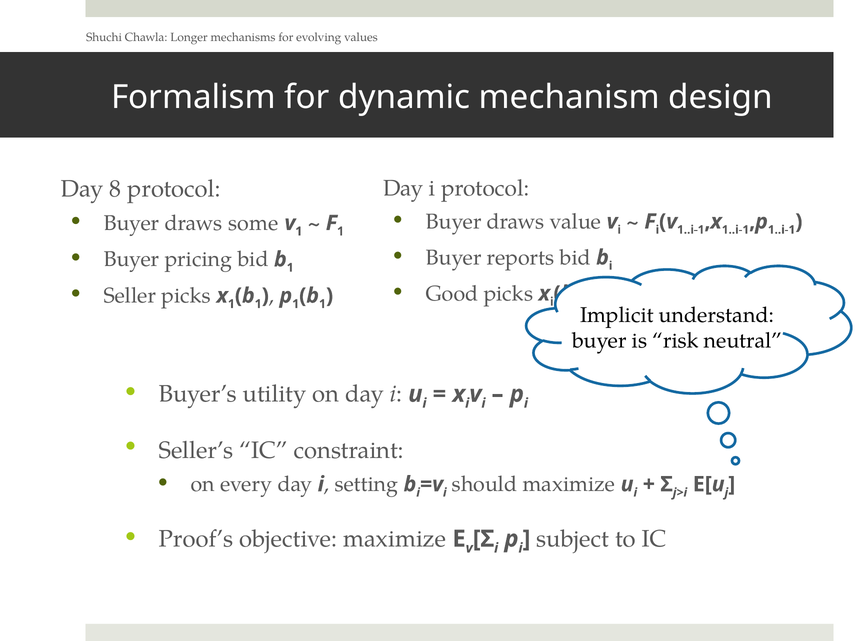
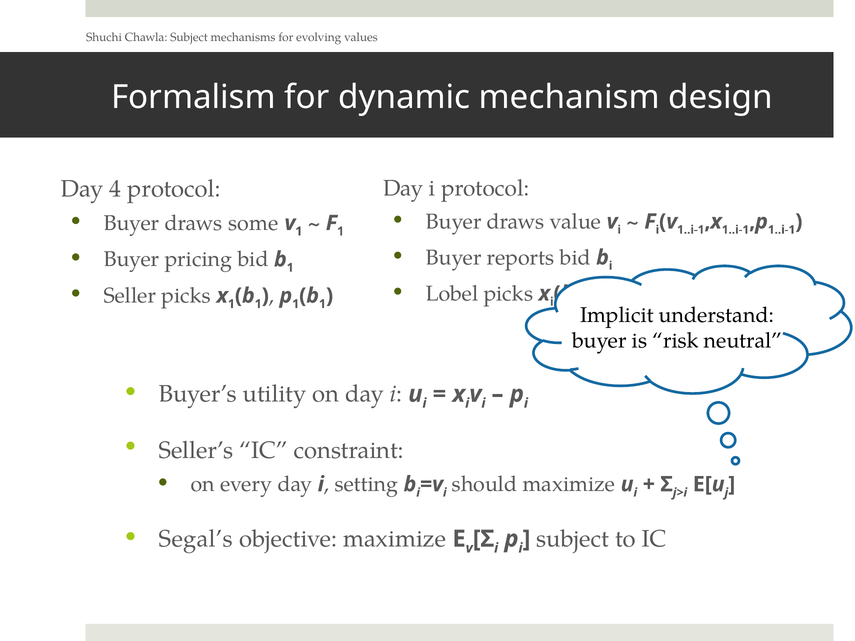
Chawla Longer: Longer -> Subject (189, 37)
8: 8 -> 4 (115, 189)
Good: Good -> Lobel (452, 294)
Proof’s: Proof’s -> Segal’s (196, 539)
